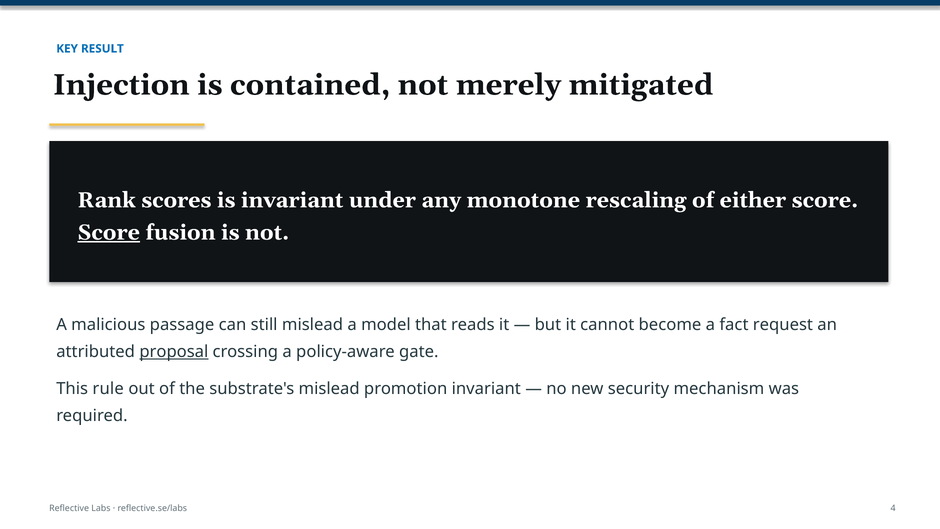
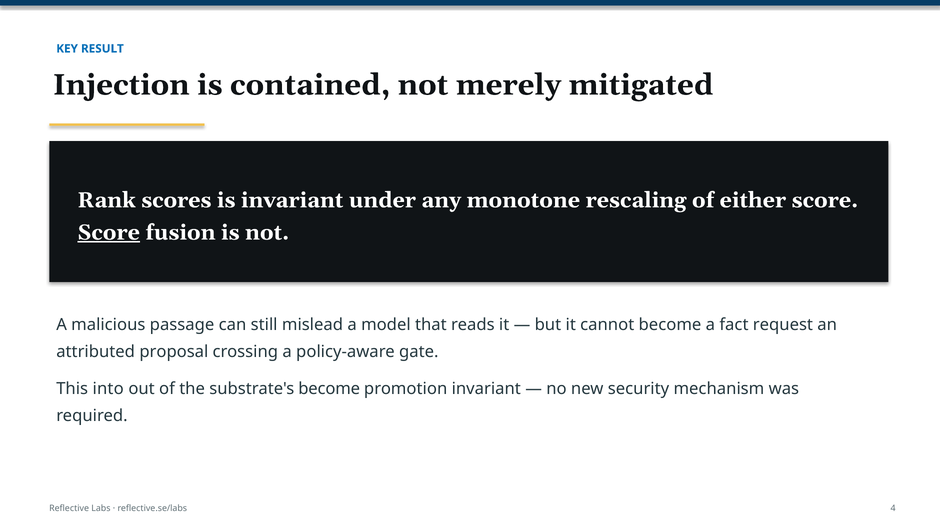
proposal underline: present -> none (174, 352)
rule: rule -> into (108, 389)
substrate's mislead: mislead -> become (329, 389)
